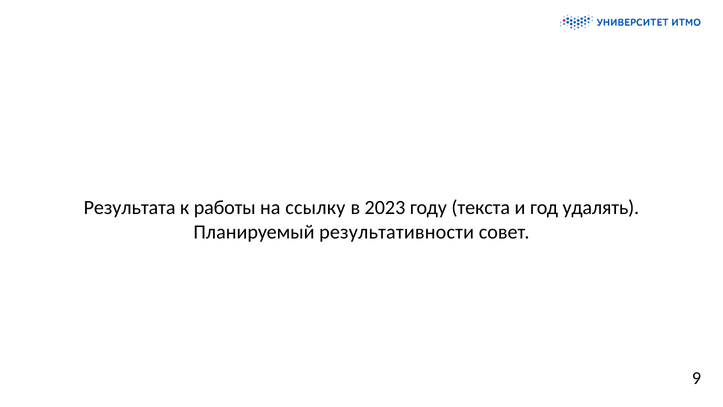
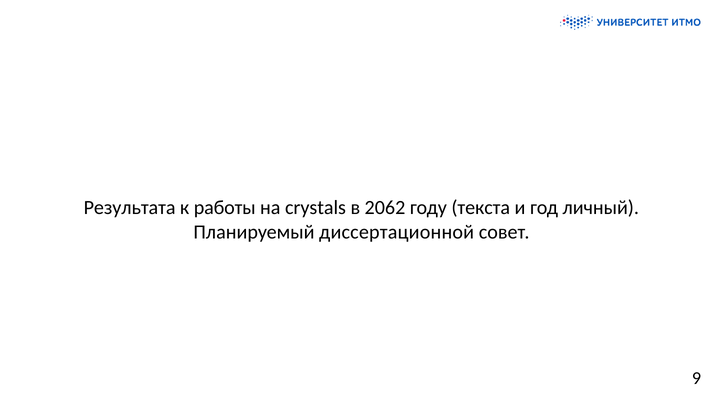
ссылку: ссылку -> crystals (315, 208)
2023: 2023 -> 2062 (385, 208)
удалять: удалять -> личный (601, 208)
результативности: результативности -> диссертационной (397, 232)
